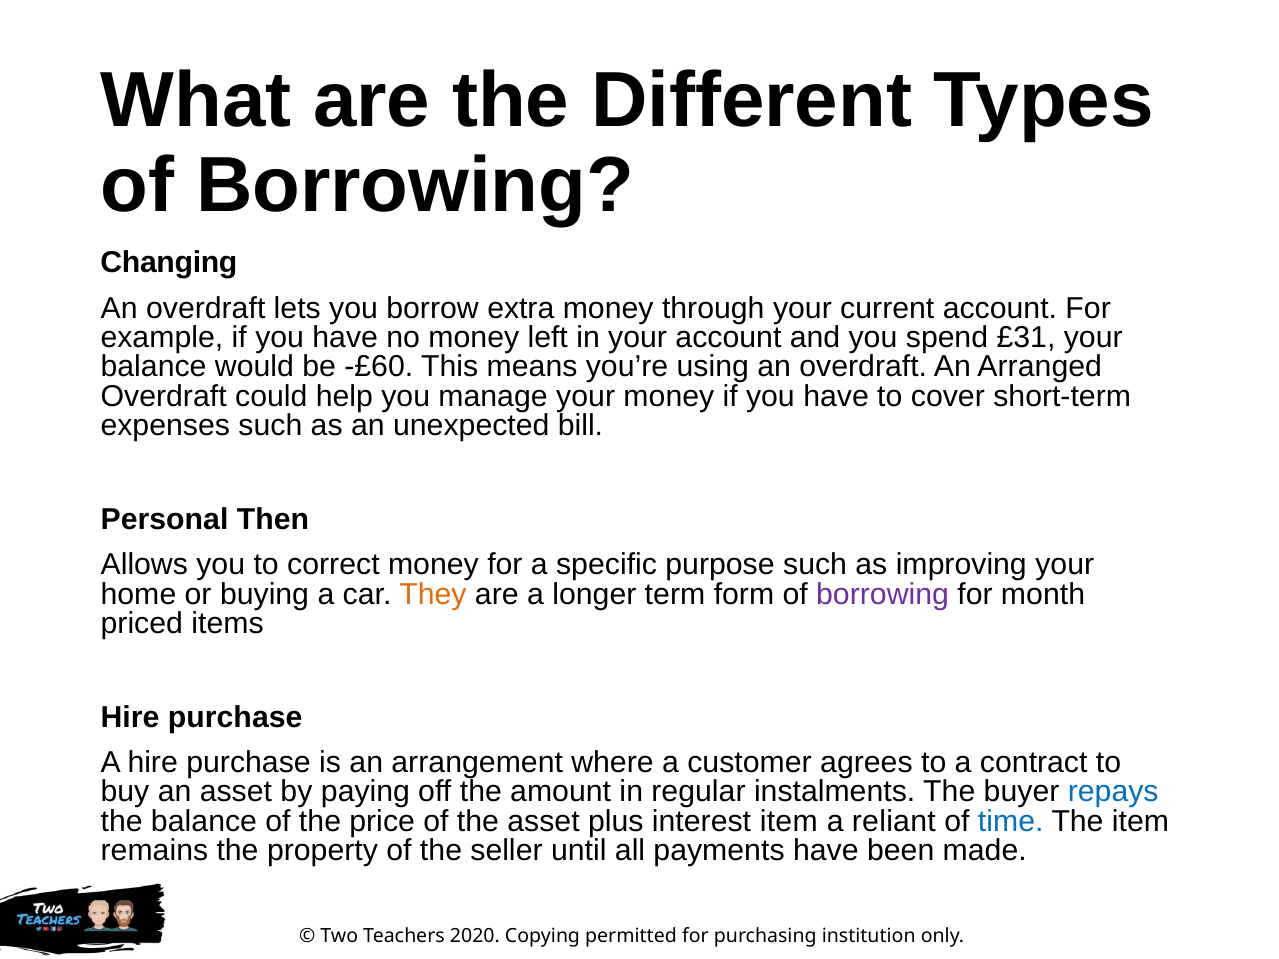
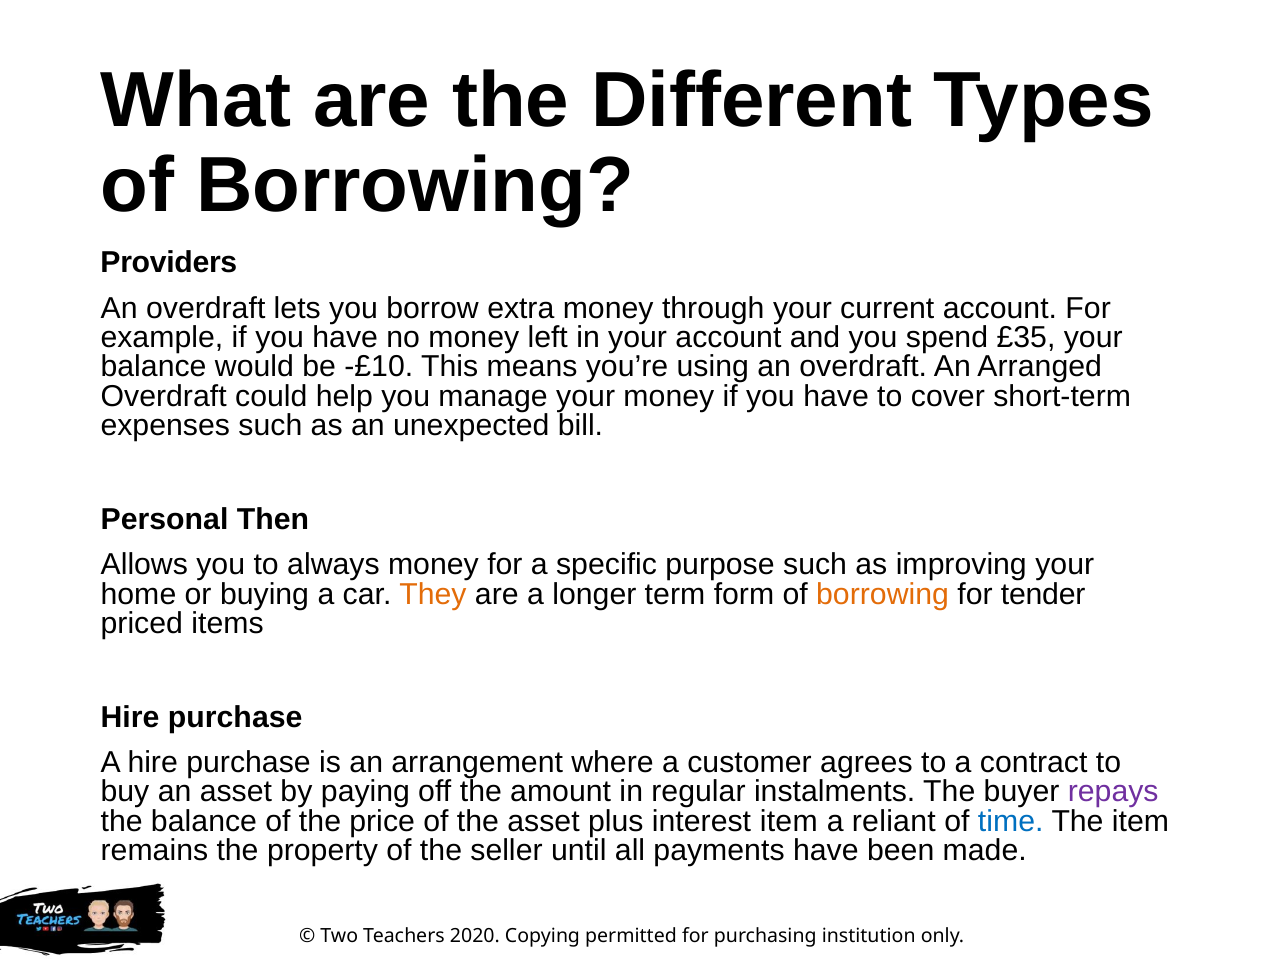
Changing: Changing -> Providers (169, 263)
£31: £31 -> £35 (1026, 338)
-£60: -£60 -> -£10 (379, 367)
correct: correct -> always (333, 565)
borrowing colour: purple -> orange (883, 594)
month: month -> tender (1043, 594)
repays colour: blue -> purple (1113, 792)
